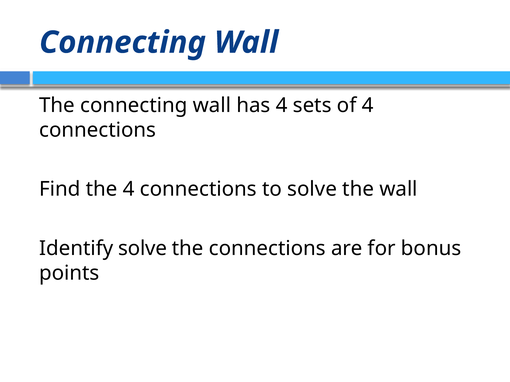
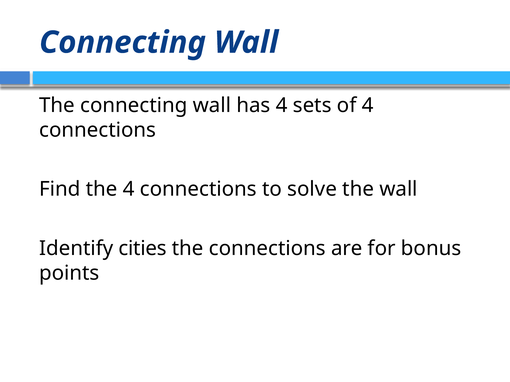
Identify solve: solve -> cities (143, 249)
